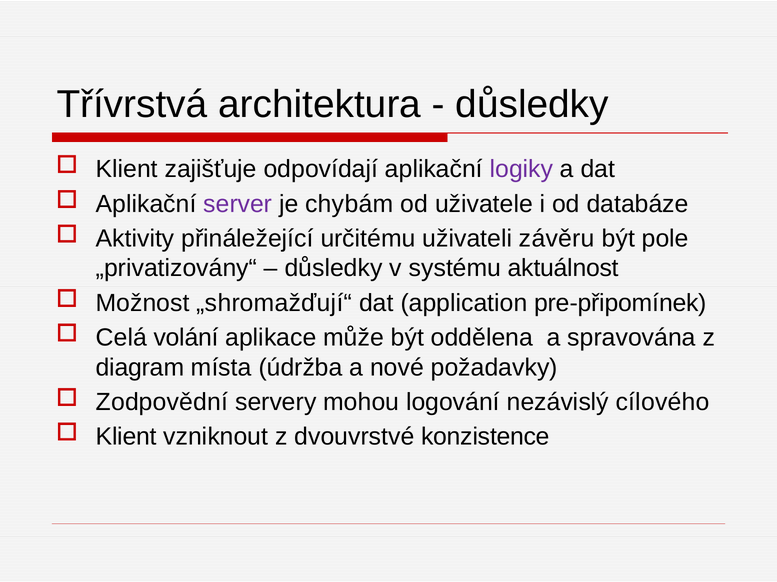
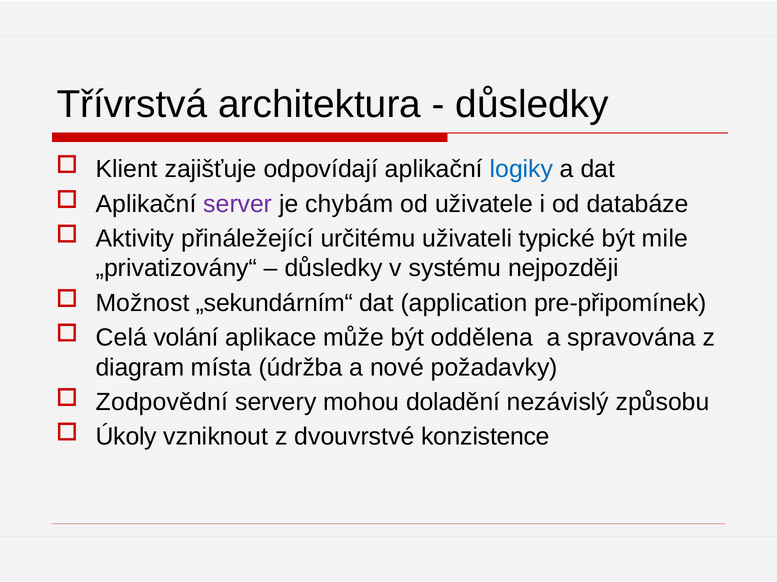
logiky colour: purple -> blue (521, 169)
závěru: závěru -> typické (557, 239)
pole: pole -> mile (665, 239)
aktuálnost: aktuálnost -> nejpozději (563, 269)
„shromažďují“: „shromažďují“ -> „sekundárním“ (274, 303)
logování: logování -> doladění (453, 403)
cílového: cílového -> způsobu (663, 403)
Klient: Klient -> Úkoly (126, 437)
